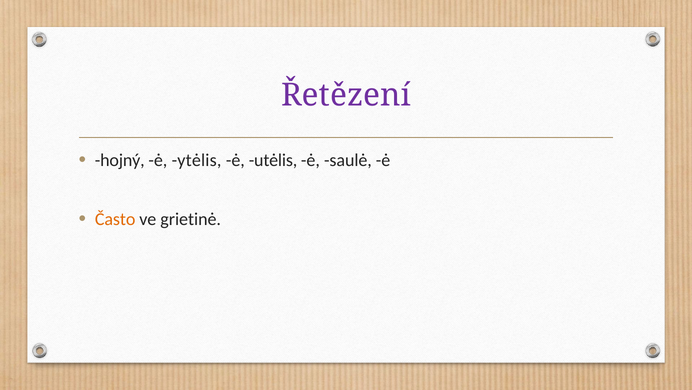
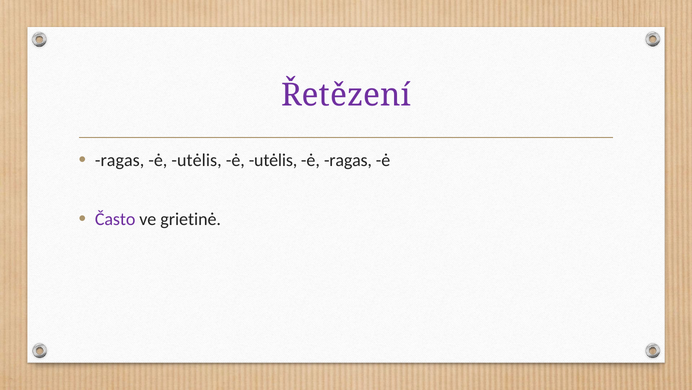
hojný: hojný -> ragas (120, 160)
ytėlis: ytėlis -> utėlis (197, 160)
ė saulė: saulė -> ragas (348, 160)
Často colour: orange -> purple (115, 219)
